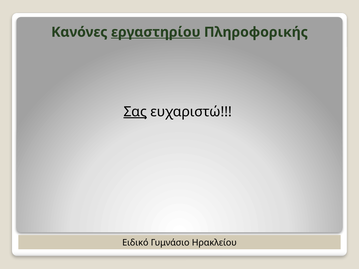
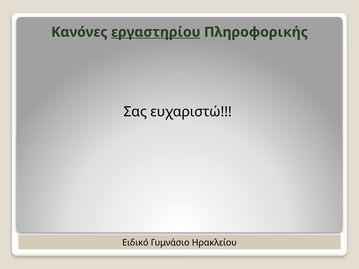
Σας underline: present -> none (135, 112)
